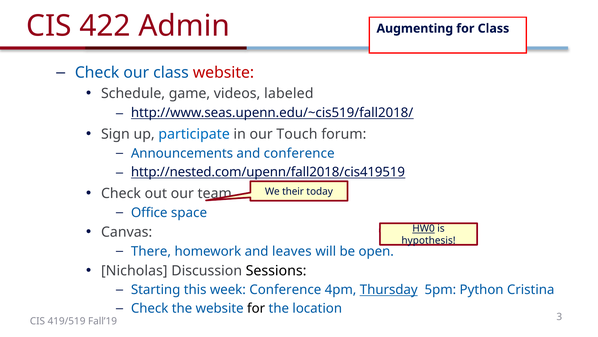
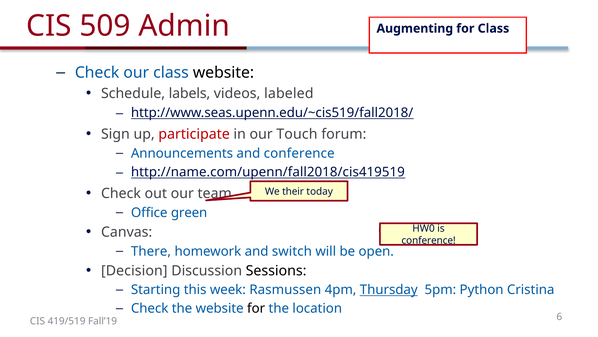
422: 422 -> 509 (105, 26)
website colour: red -> black (223, 73)
game: game -> labels (189, 93)
participate colour: blue -> red (194, 134)
http://nested.com/upenn/fall2018/cis419519: http://nested.com/upenn/fall2018/cis419519 -> http://name.com/upenn/fall2018/cis419519 (268, 172)
space: space -> green (189, 212)
HW0 underline: present -> none (424, 228)
hypothesis: hypothesis -> conference (429, 240)
leaves: leaves -> switch (292, 251)
Nicholas: Nicholas -> Decision (134, 270)
week Conference: Conference -> Rasmussen (285, 289)
3: 3 -> 6 (559, 316)
